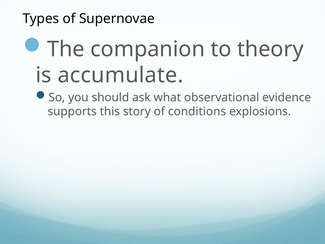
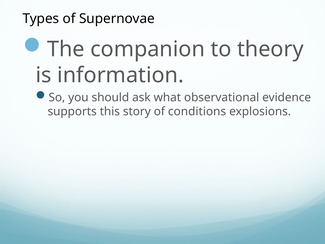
accumulate: accumulate -> information (121, 75)
